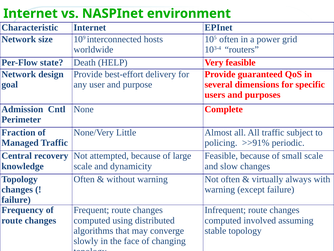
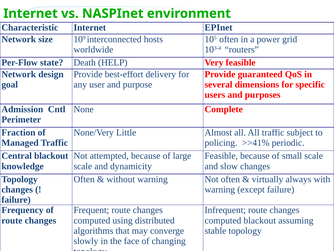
>>91%: >>91% -> >>41% (256, 143)
Central recovery: recovery -> blackout (51, 156)
computed involved: involved -> blackout (260, 220)
